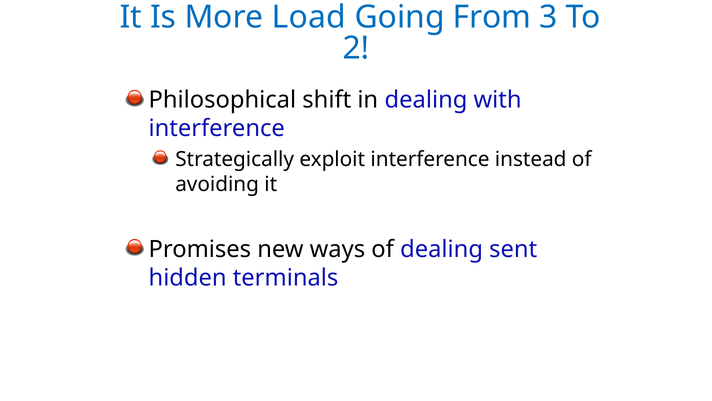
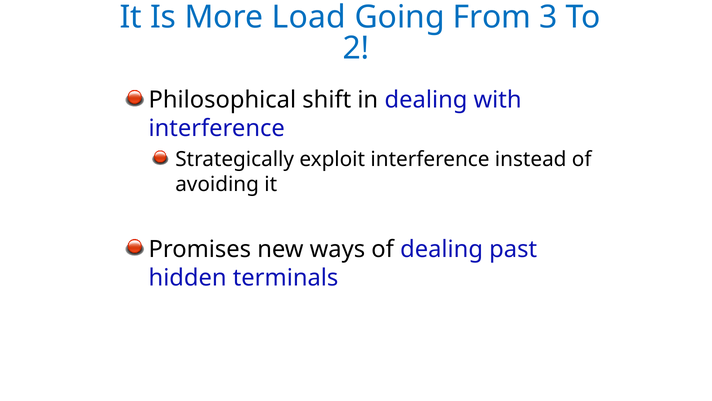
sent: sent -> past (513, 249)
